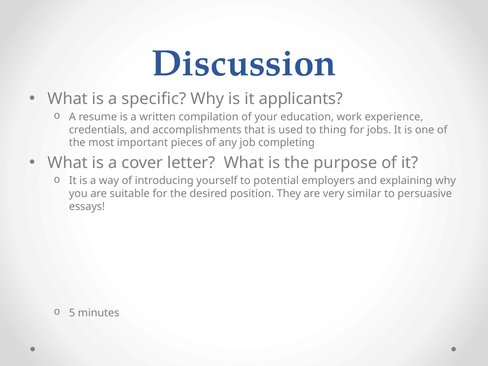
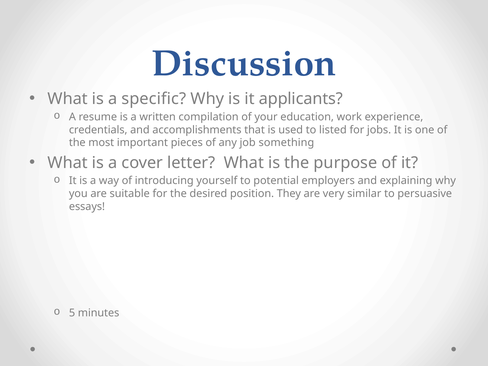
thing: thing -> listed (333, 130)
completing: completing -> something (286, 143)
